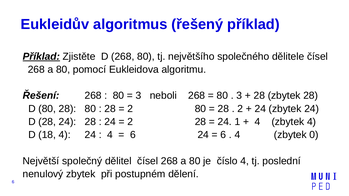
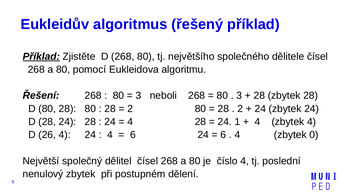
2: 2 -> 4 (130, 122)
18: 18 -> 26 (47, 135)
